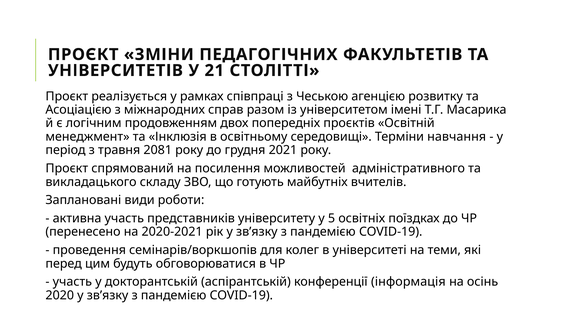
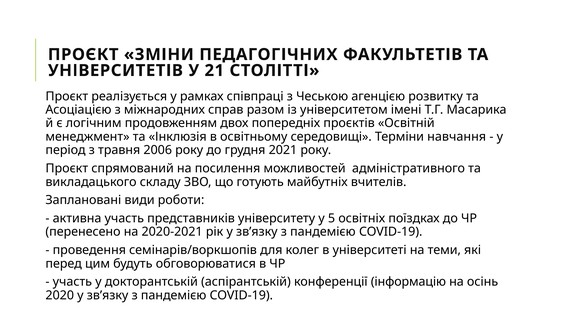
2081: 2081 -> 2006 (158, 150)
інформація: інформація -> інформацію (408, 282)
